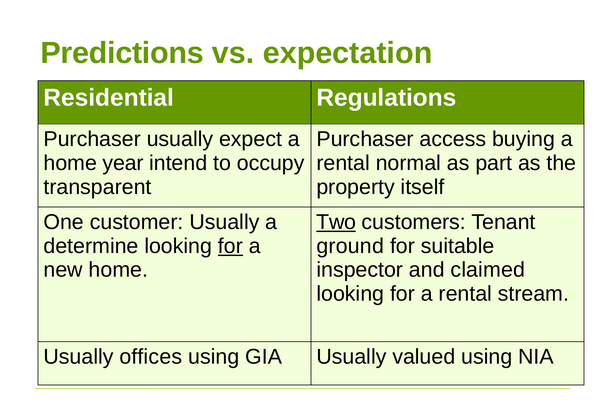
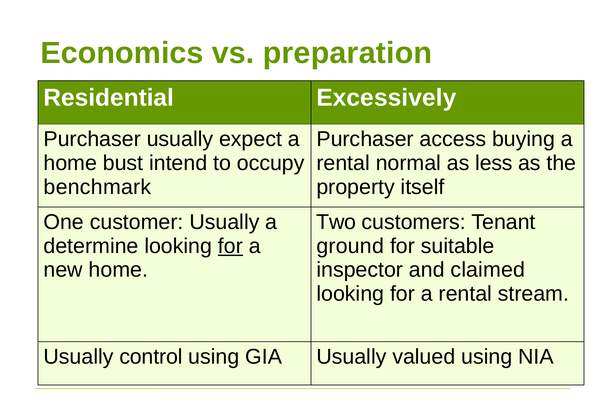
Predictions: Predictions -> Economics (122, 53)
expectation: expectation -> preparation (347, 53)
Regulations: Regulations -> Excessively (386, 98)
year: year -> bust (123, 163)
part: part -> less (494, 163)
transparent: transparent -> benchmark (97, 187)
Two underline: present -> none (336, 222)
offices: offices -> control (151, 356)
